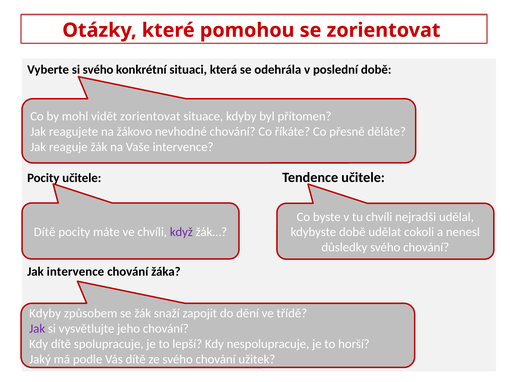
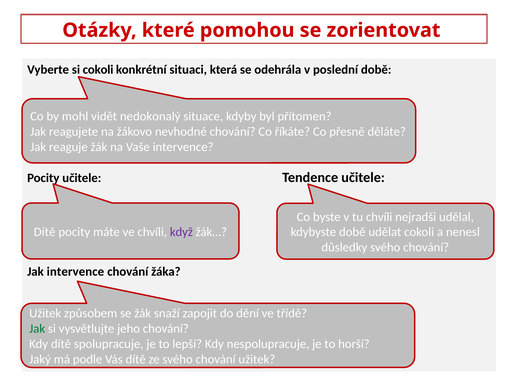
si svého: svého -> cokoli (98, 70)
vidět zorientovat: zorientovat -> nedokonalý (150, 117)
Kdyby: Kdyby -> Užitek (45, 314)
Jak colour: purple -> green (37, 329)
